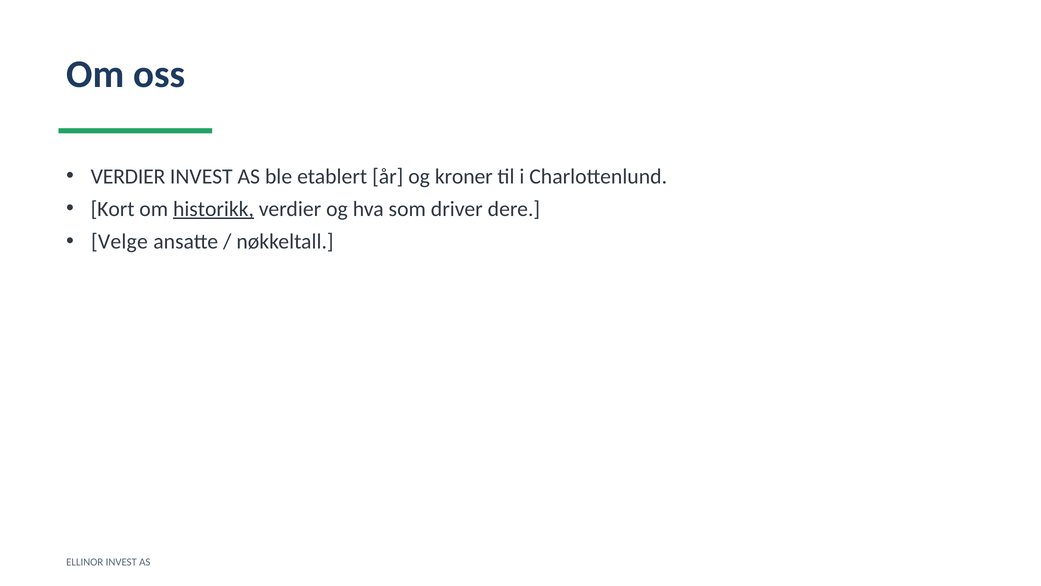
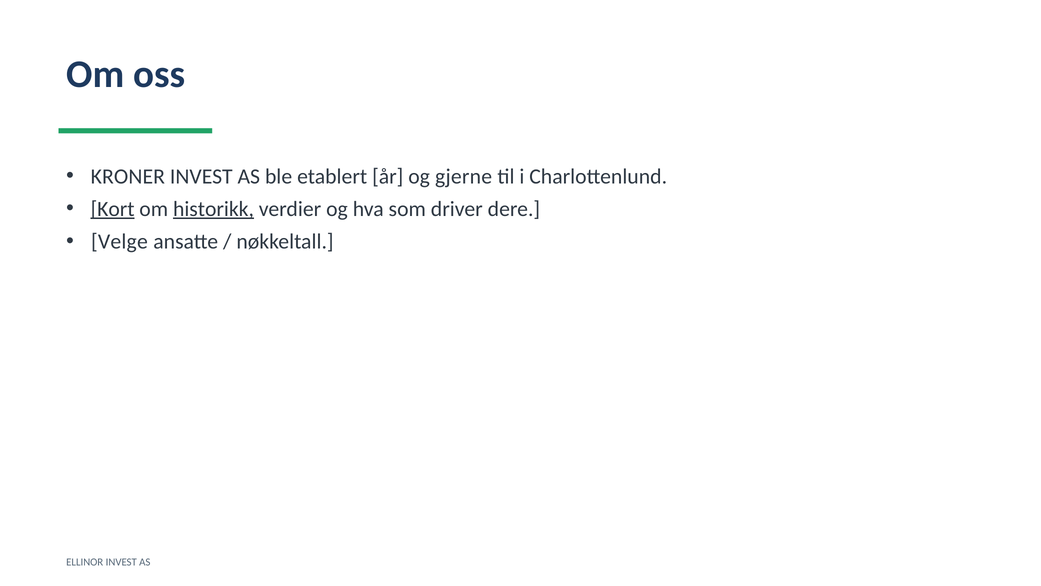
VERDIER: VERDIER -> KRONER (128, 176)
kroner: kroner -> gjerne (464, 176)
Kort underline: none -> present (113, 209)
